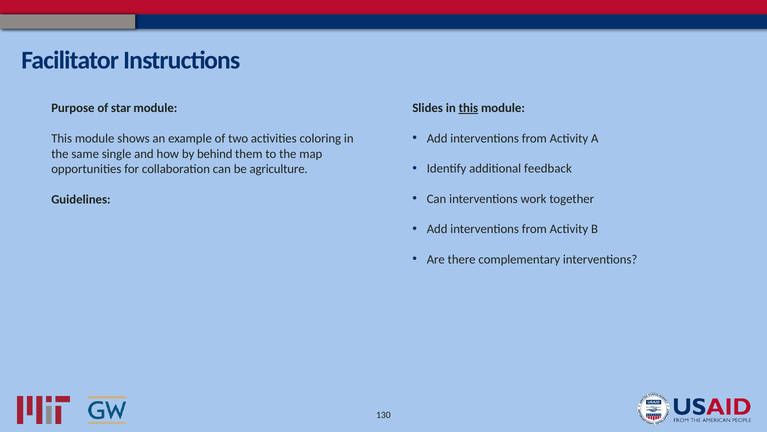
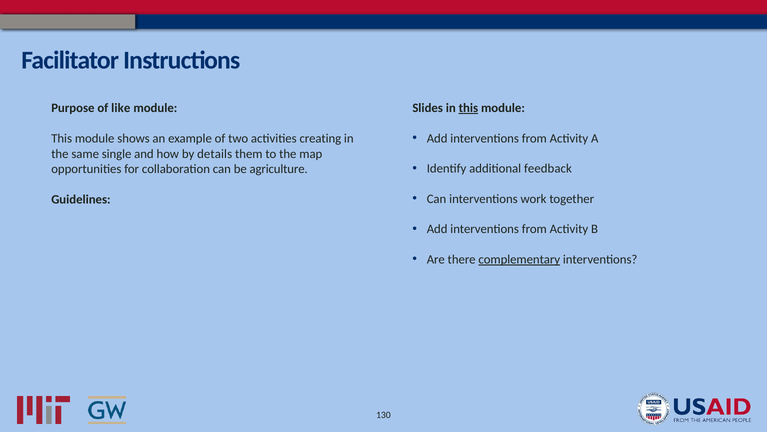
star: star -> like (121, 108)
coloring: coloring -> creating (320, 138)
behind: behind -> details (215, 154)
complementary underline: none -> present (519, 259)
